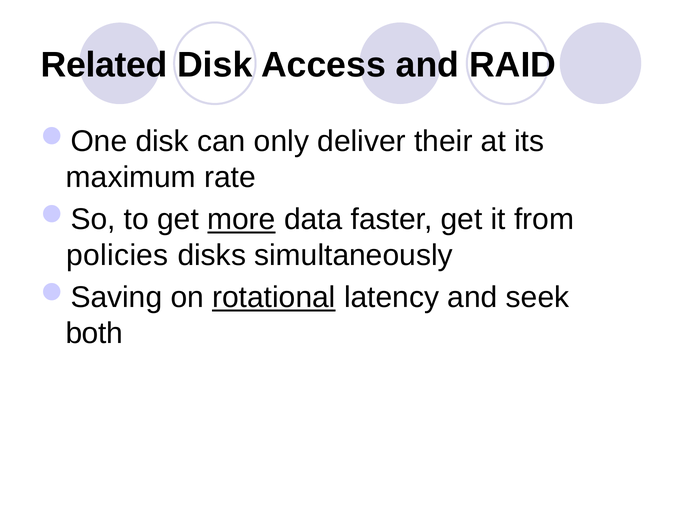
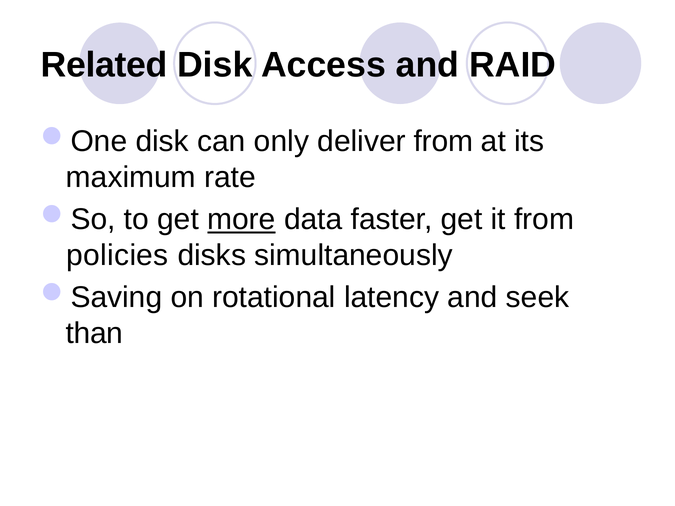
deliver their: their -> from (443, 142)
rotational underline: present -> none (274, 298)
both: both -> than (94, 334)
